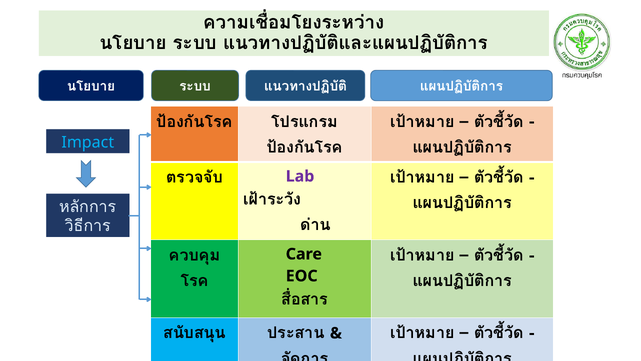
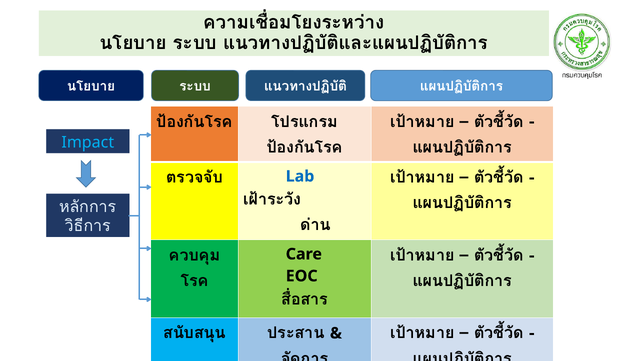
Lab colour: purple -> blue (300, 176)
